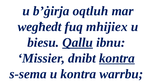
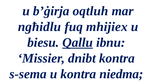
wegħedt: wegħedt -> ngħidlu (39, 27)
kontra underline: present -> none (117, 58)
warrbu: warrbu -> niedma (121, 74)
